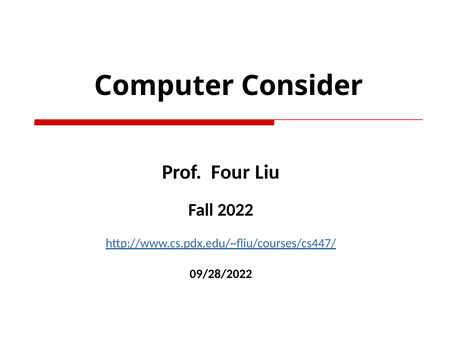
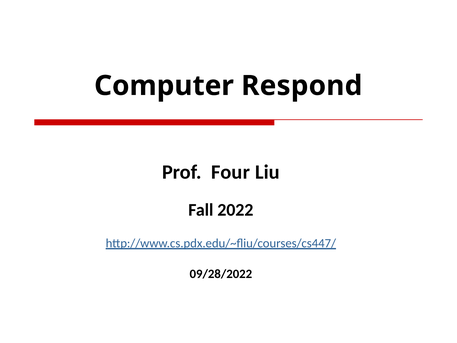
Consider: Consider -> Respond (302, 86)
